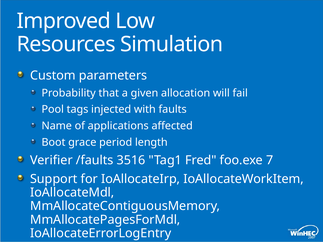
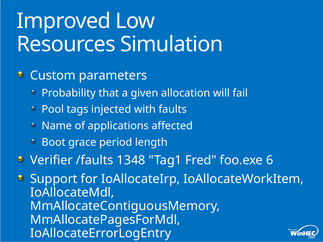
3516: 3516 -> 1348 (131, 160)
7: 7 -> 6 (270, 160)
